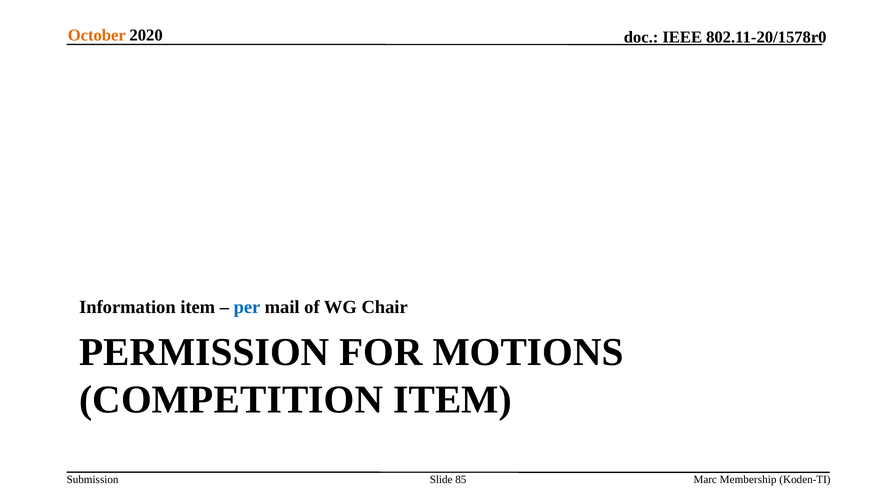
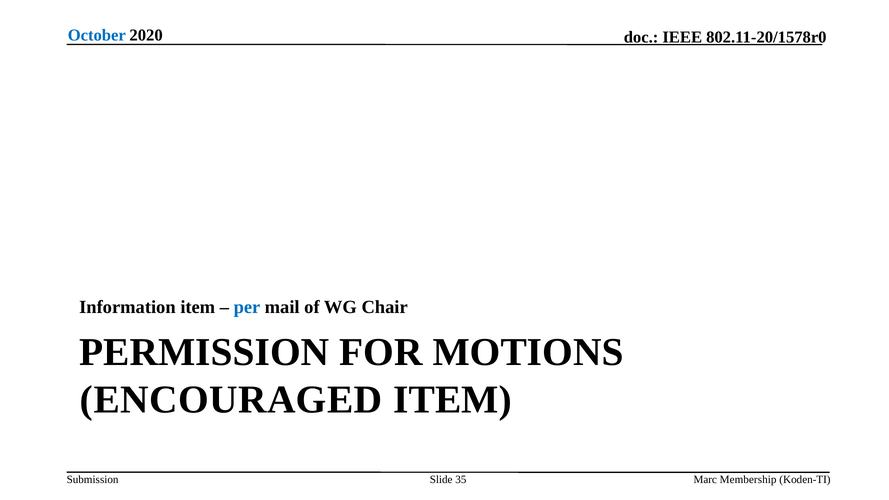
October colour: orange -> blue (97, 35)
COMPETITION: COMPETITION -> ENCOURAGED (231, 400)
85: 85 -> 35 (461, 480)
